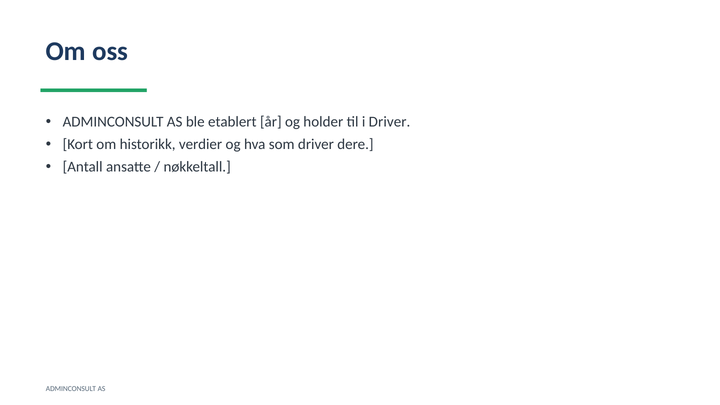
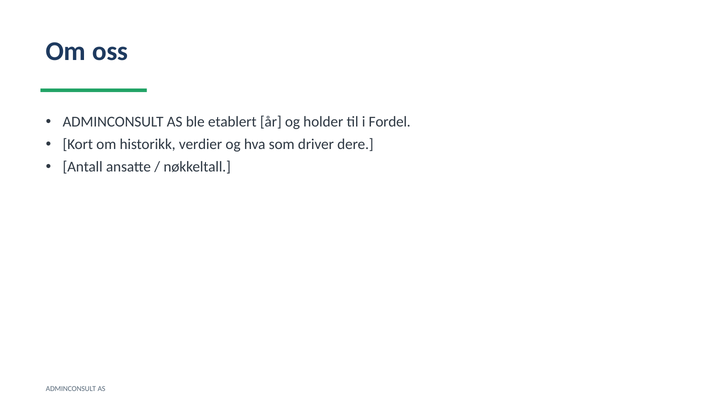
i Driver: Driver -> Fordel (390, 122)
